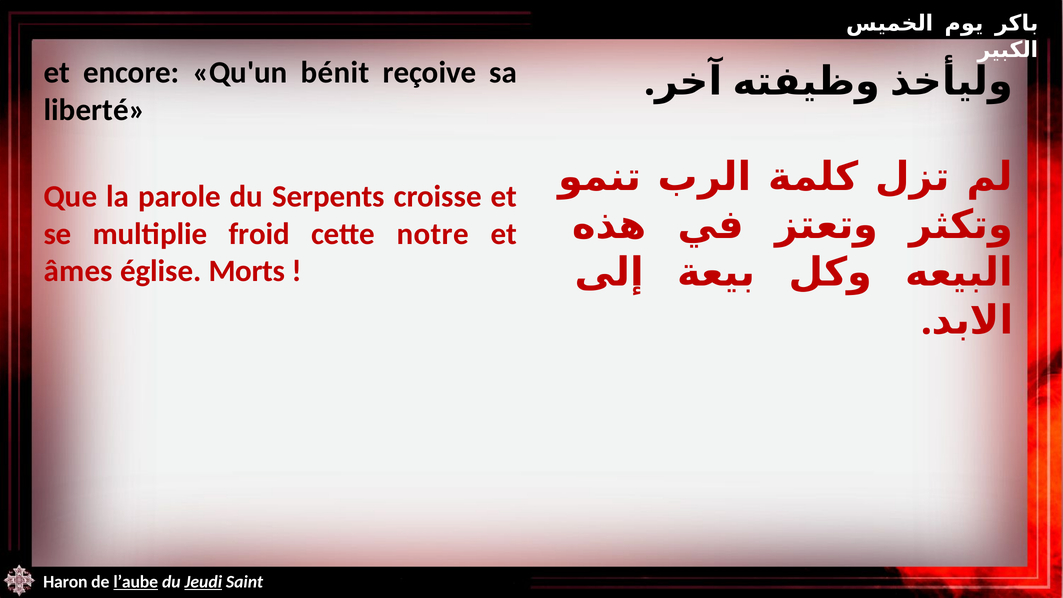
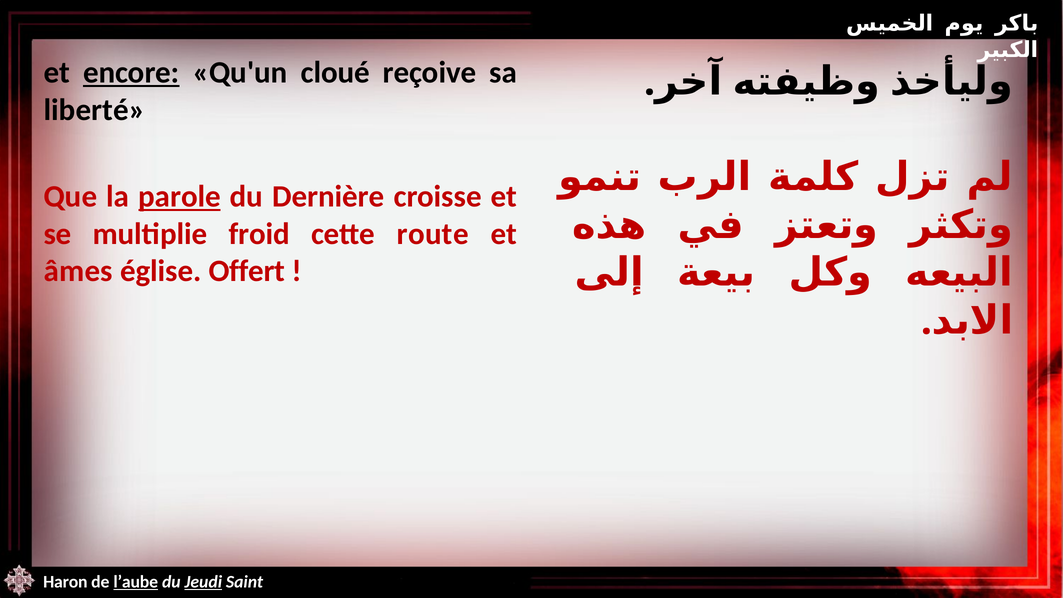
encore underline: none -> present (131, 73)
bénit: bénit -> cloué (335, 73)
parole underline: none -> present (180, 197)
Serpents: Serpents -> Dernière (328, 197)
notre: notre -> route (433, 234)
Morts: Morts -> Offert (247, 271)
